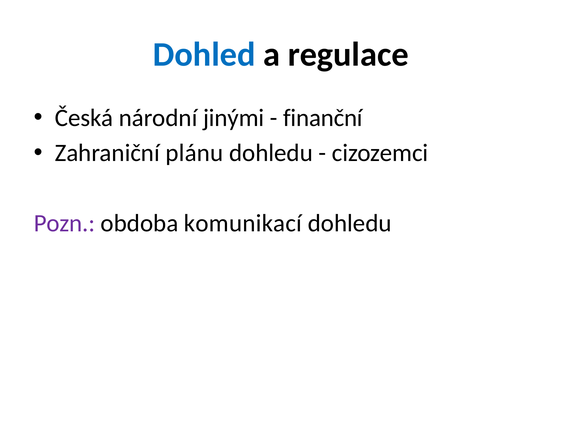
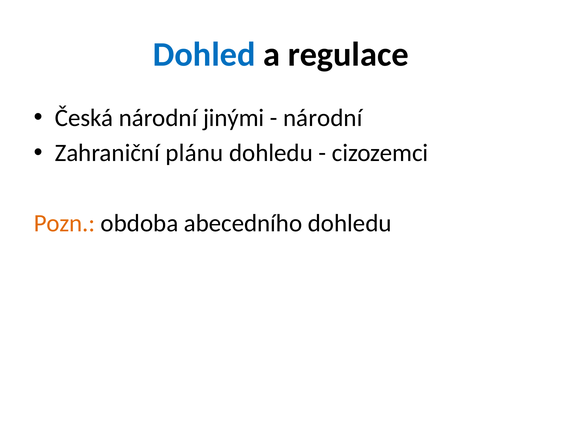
finanční: finanční -> národní (323, 118)
Pozn colour: purple -> orange (64, 223)
komunikací: komunikací -> abecedního (243, 223)
